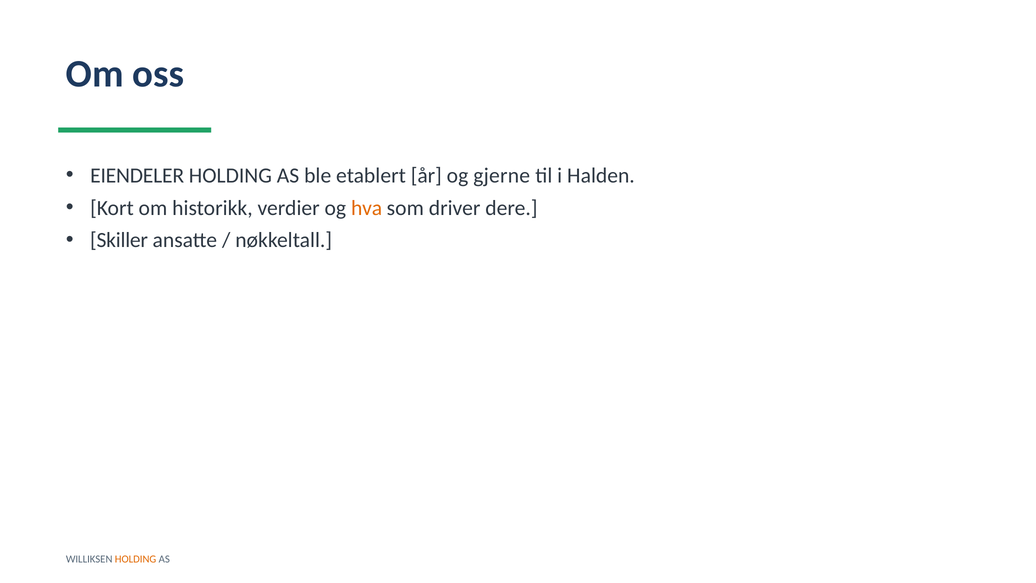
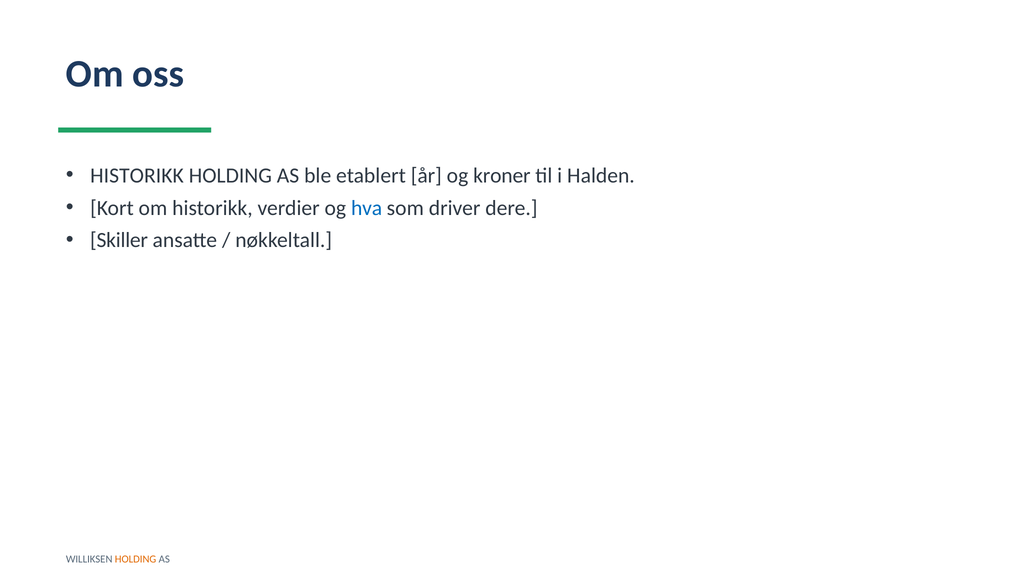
EIENDELER: EIENDELER -> HISTORIKK (137, 175)
gjerne: gjerne -> kroner (502, 175)
hva colour: orange -> blue (367, 208)
